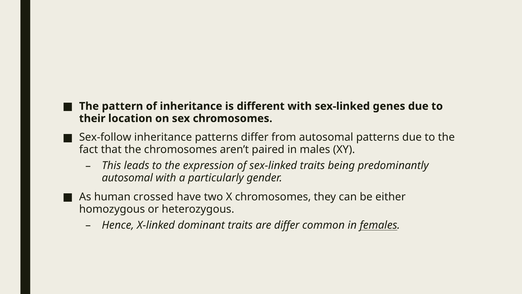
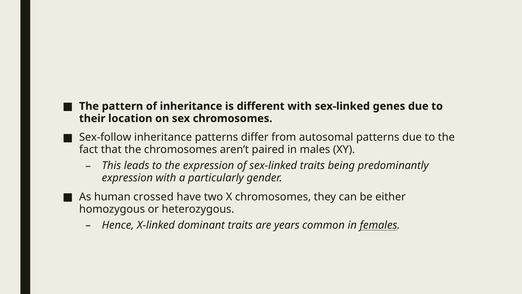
autosomal: autosomal -> expression (127, 178)
are differ: differ -> years (287, 225)
